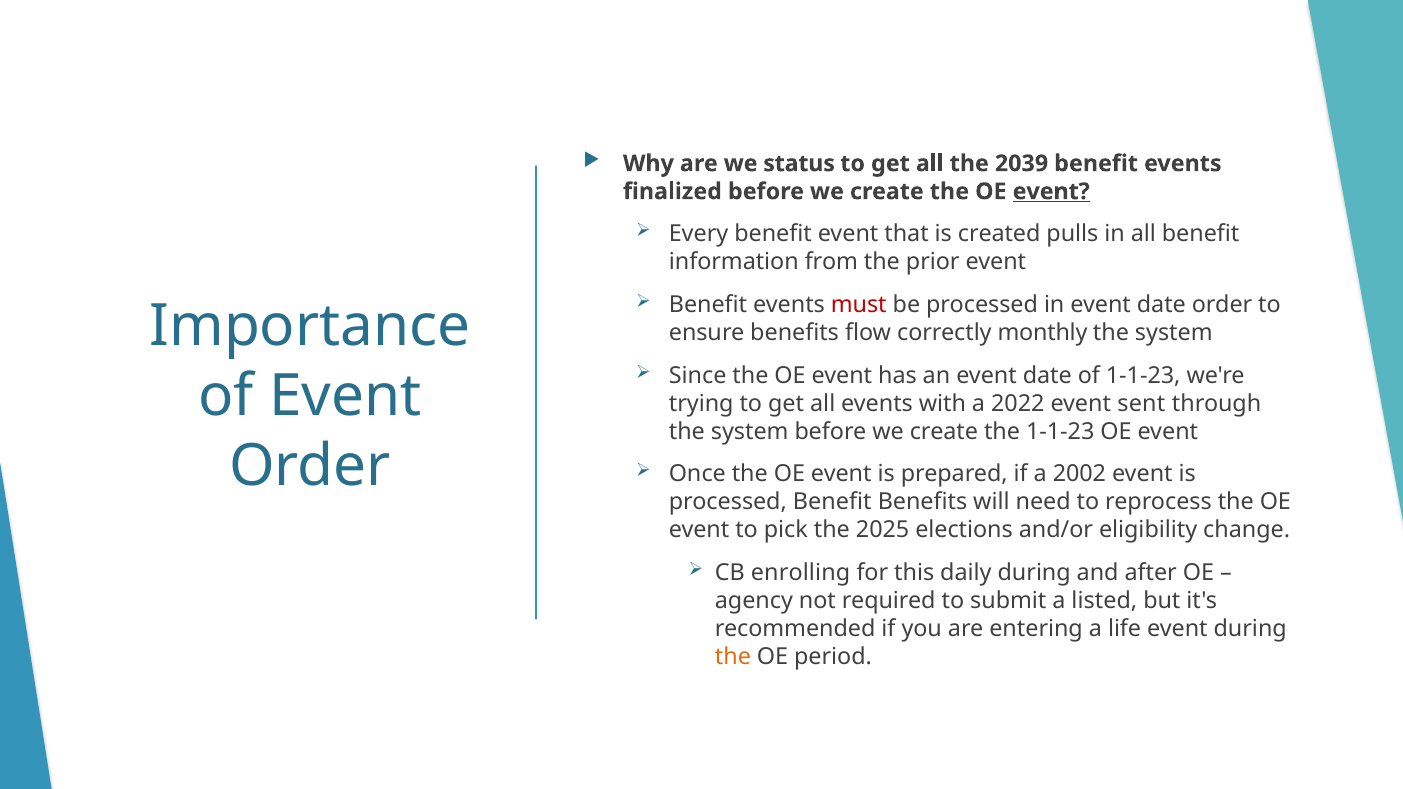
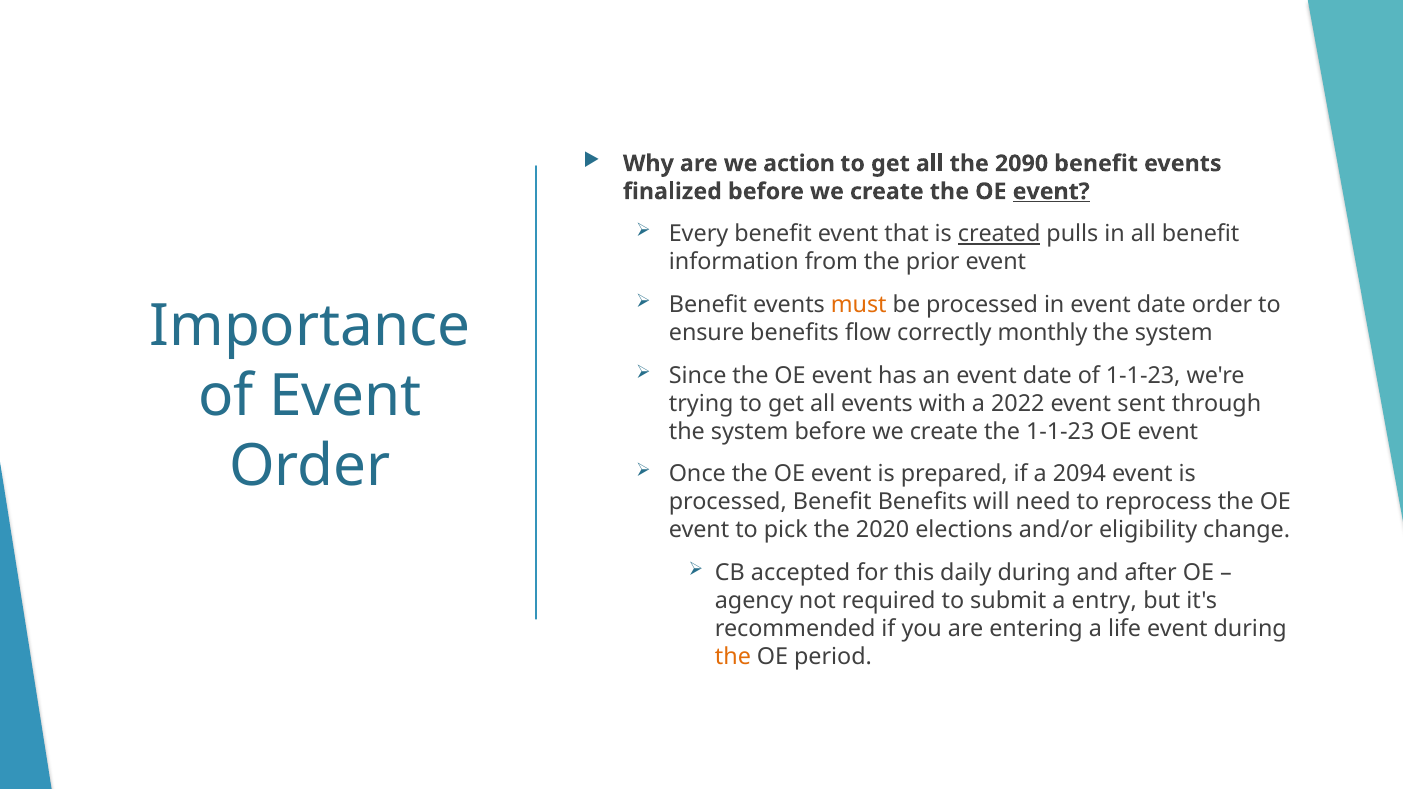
status: status -> action (799, 164)
2039: 2039 -> 2090 (1022, 164)
created underline: none -> present (999, 234)
must colour: red -> orange (859, 305)
2002: 2002 -> 2094 (1079, 474)
2025: 2025 -> 2020 (883, 530)
enrolling: enrolling -> accepted (801, 573)
listed: listed -> entry (1104, 601)
